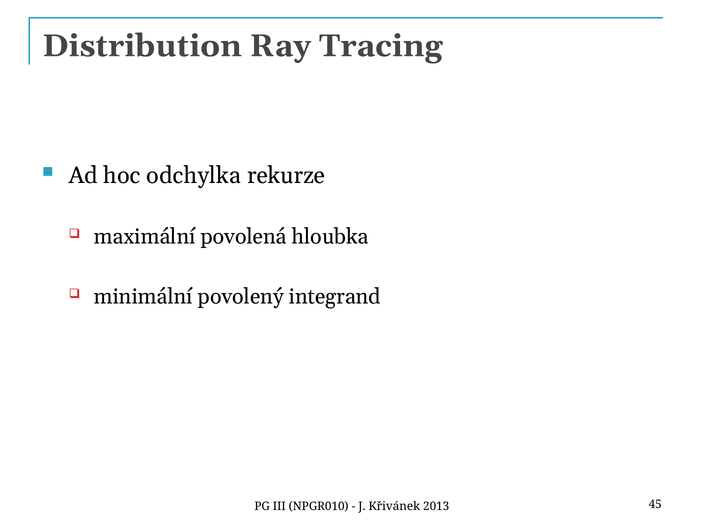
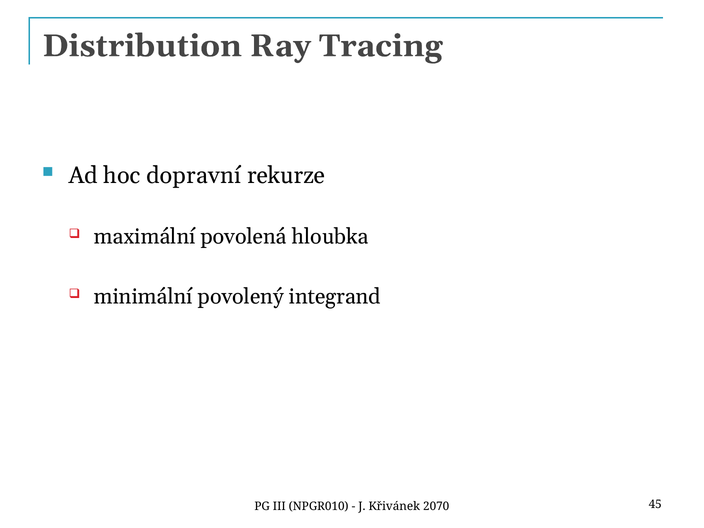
odchylka: odchylka -> dopravní (194, 175)
2013: 2013 -> 2070 (436, 507)
